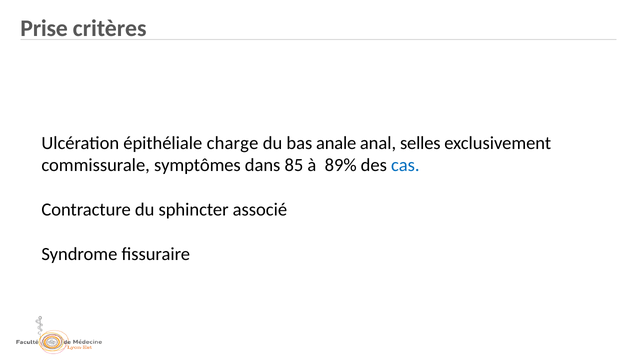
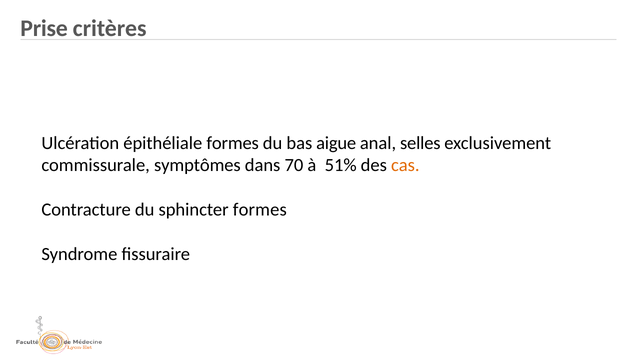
épithéliale charge: charge -> formes (233, 143)
anale: anale -> aigue (336, 143)
85: 85 -> 70 (294, 165)
89%: 89% -> 51% (341, 165)
cas colour: blue -> orange (405, 165)
sphincter associé: associé -> formes (260, 210)
